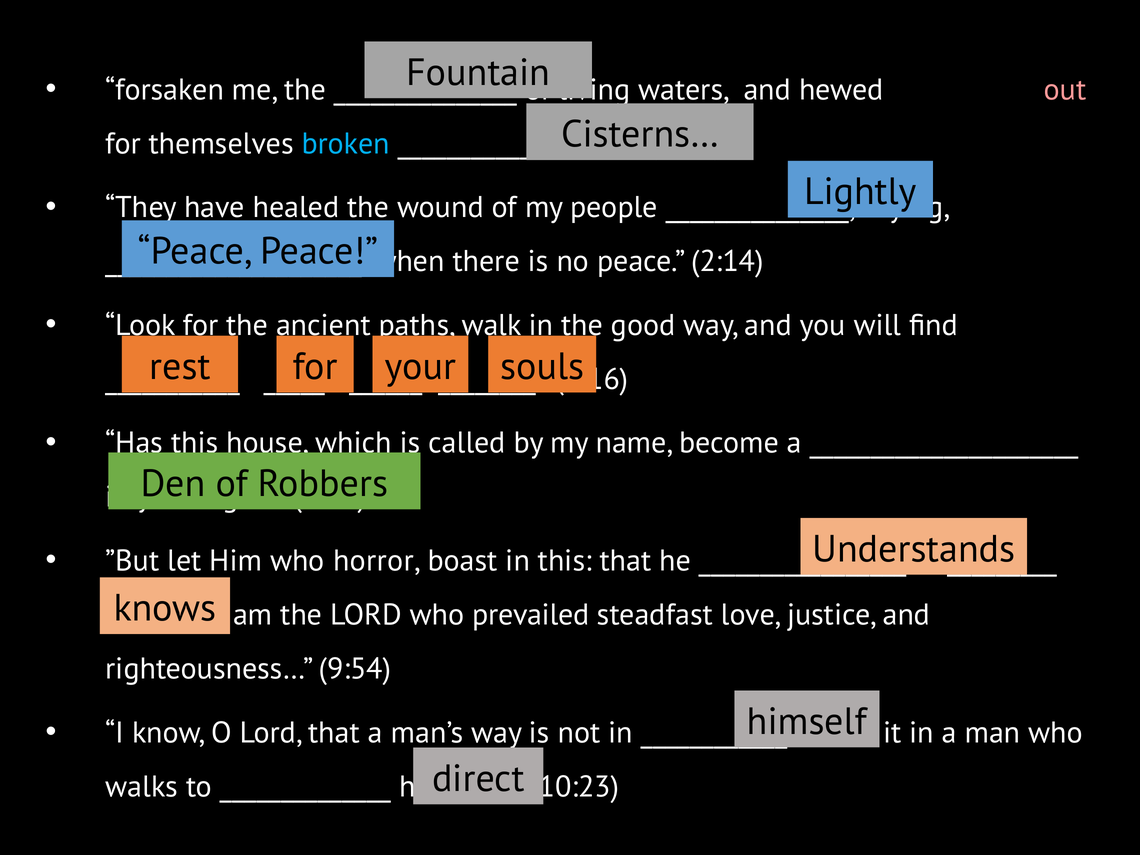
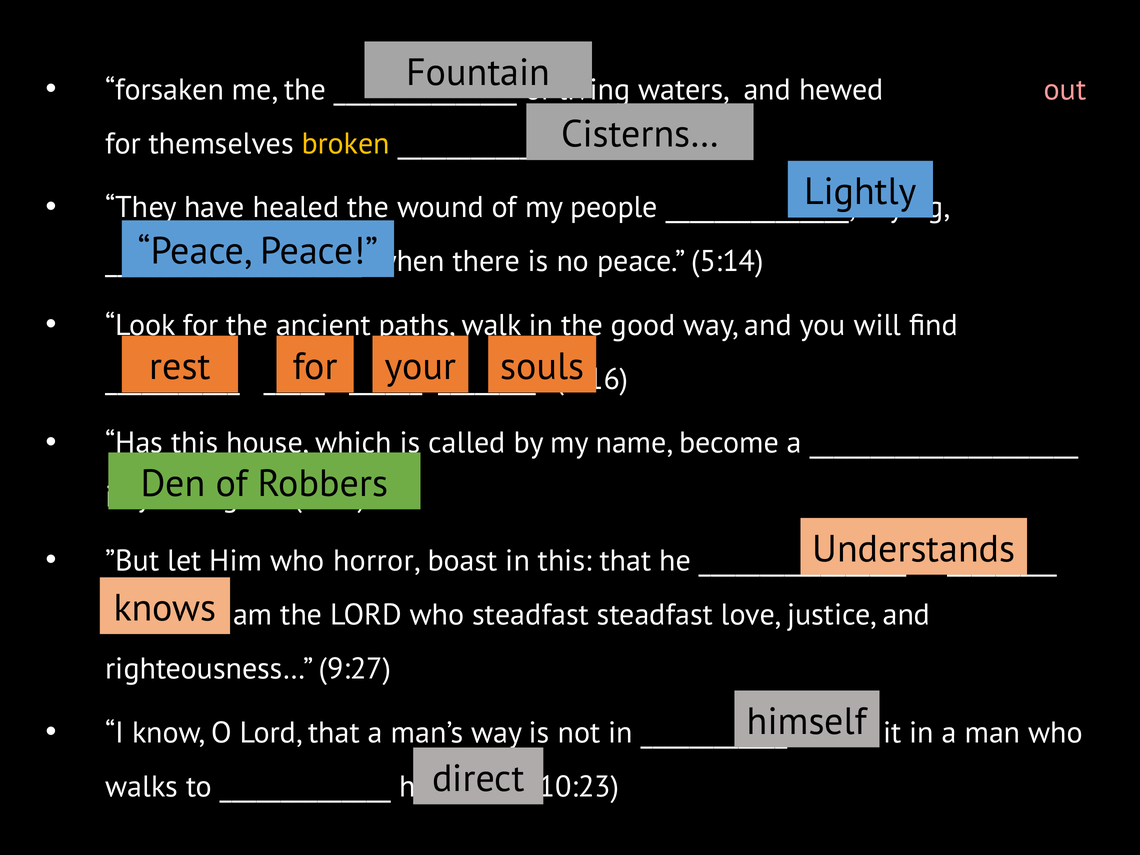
broken colour: light blue -> yellow (346, 144)
2:14: 2:14 -> 5:14 (727, 262)
who prevailed: prevailed -> steadfast (531, 615)
9:54: 9:54 -> 9:27 (355, 669)
